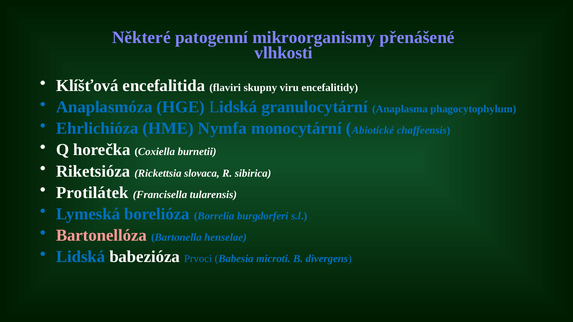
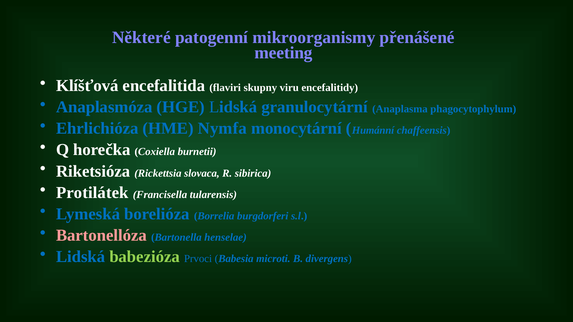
vlhkosti: vlhkosti -> meeting (284, 53)
Abiotické: Abiotické -> Humánní (373, 130)
babezióza colour: white -> light green (145, 257)
